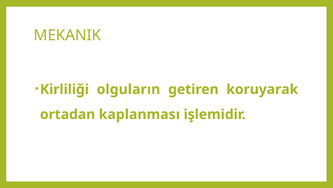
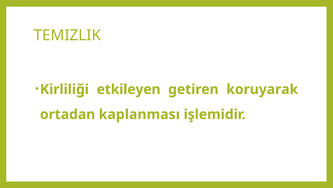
MEKANIK: MEKANIK -> TEMIZLIK (67, 35)
olguların: olguların -> etkileyen (129, 89)
